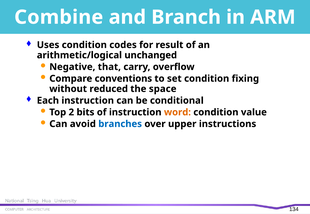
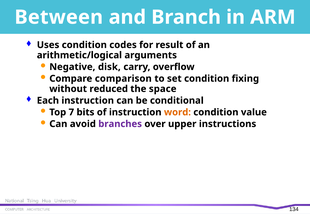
Combine: Combine -> Between (59, 17)
unchanged: unchanged -> arguments (151, 55)
that: that -> disk (109, 67)
conventions: conventions -> comparison (123, 79)
2: 2 -> 7 (71, 113)
branches colour: blue -> purple (120, 124)
